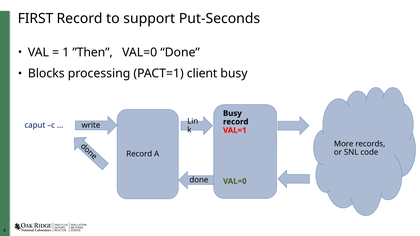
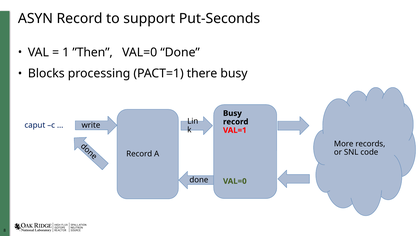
FIRST: FIRST -> ASYN (35, 19)
client: client -> there (202, 73)
